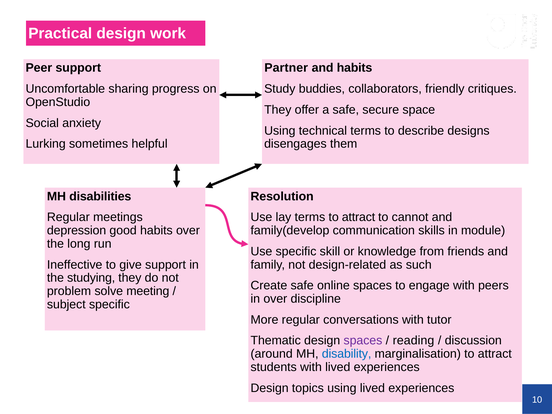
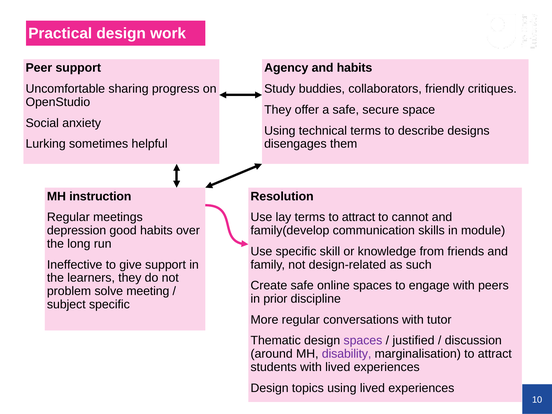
Partner: Partner -> Agency (286, 68)
disabilities: disabilities -> instruction (100, 196)
studying: studying -> learners (91, 278)
in over: over -> prior (275, 299)
reading: reading -> justified (414, 341)
disability colour: blue -> purple (347, 354)
